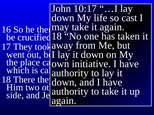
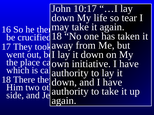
cast: cast -> tear (129, 18)
